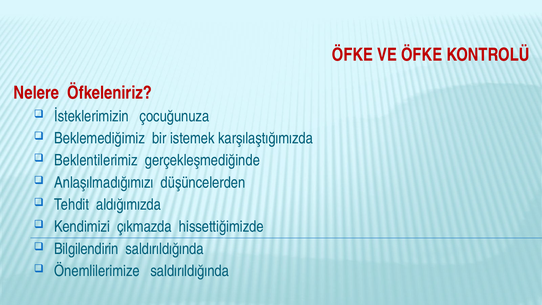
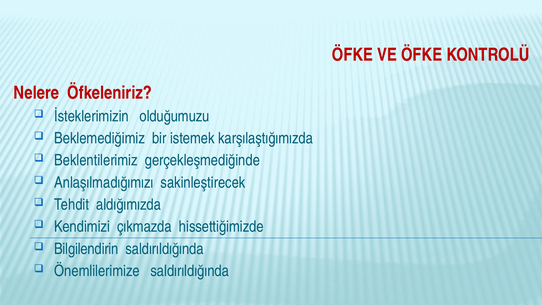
çocuğunuza: çocuğunuza -> olduğumuzu (174, 116)
düşüncelerden: düşüncelerden -> sakinleştirecek (203, 182)
